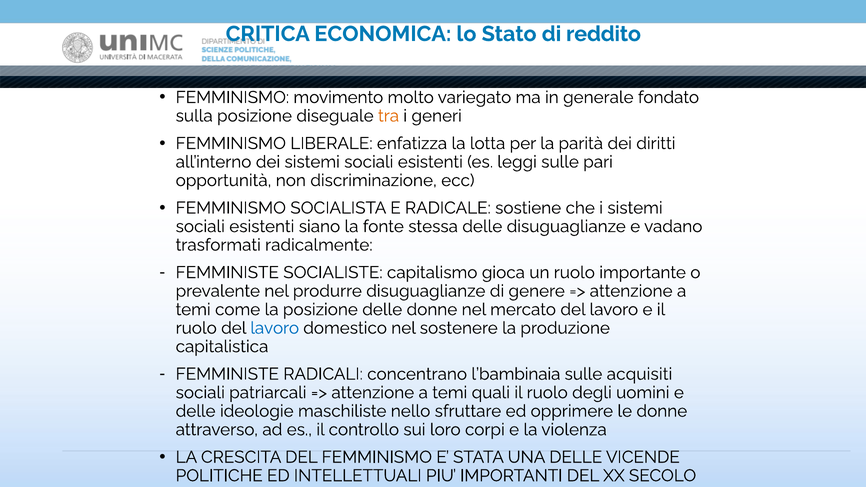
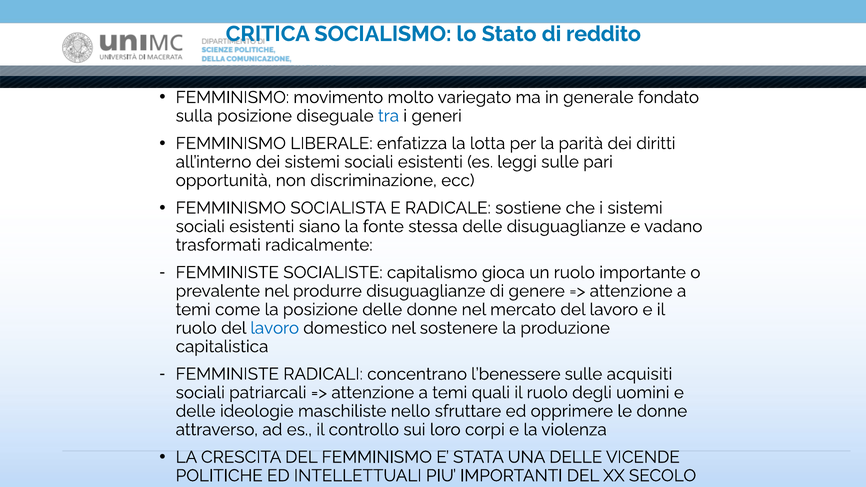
ECONOMICA: ECONOMICA -> SOCIALISMO (383, 34)
tra colour: orange -> blue (389, 116)
l’bambinaia: l’bambinaia -> l’benessere (516, 374)
